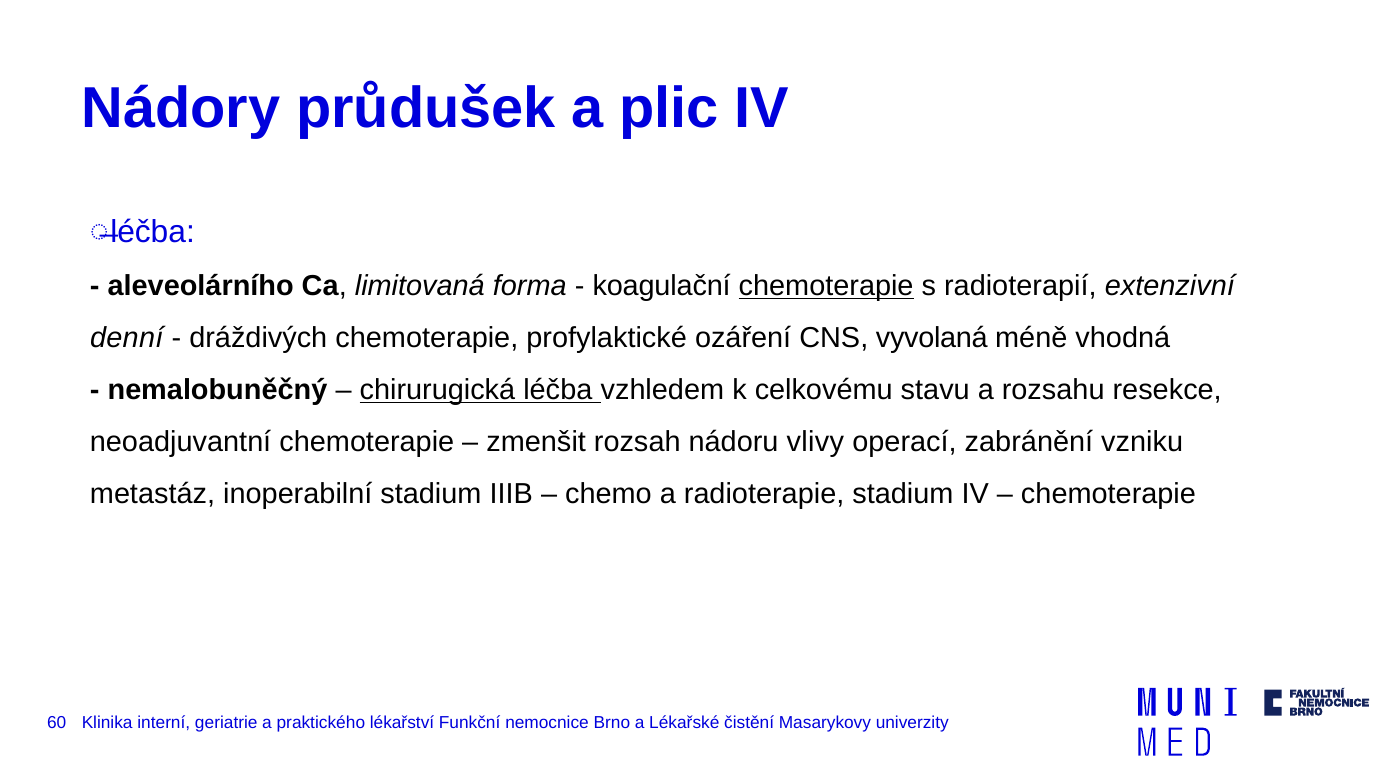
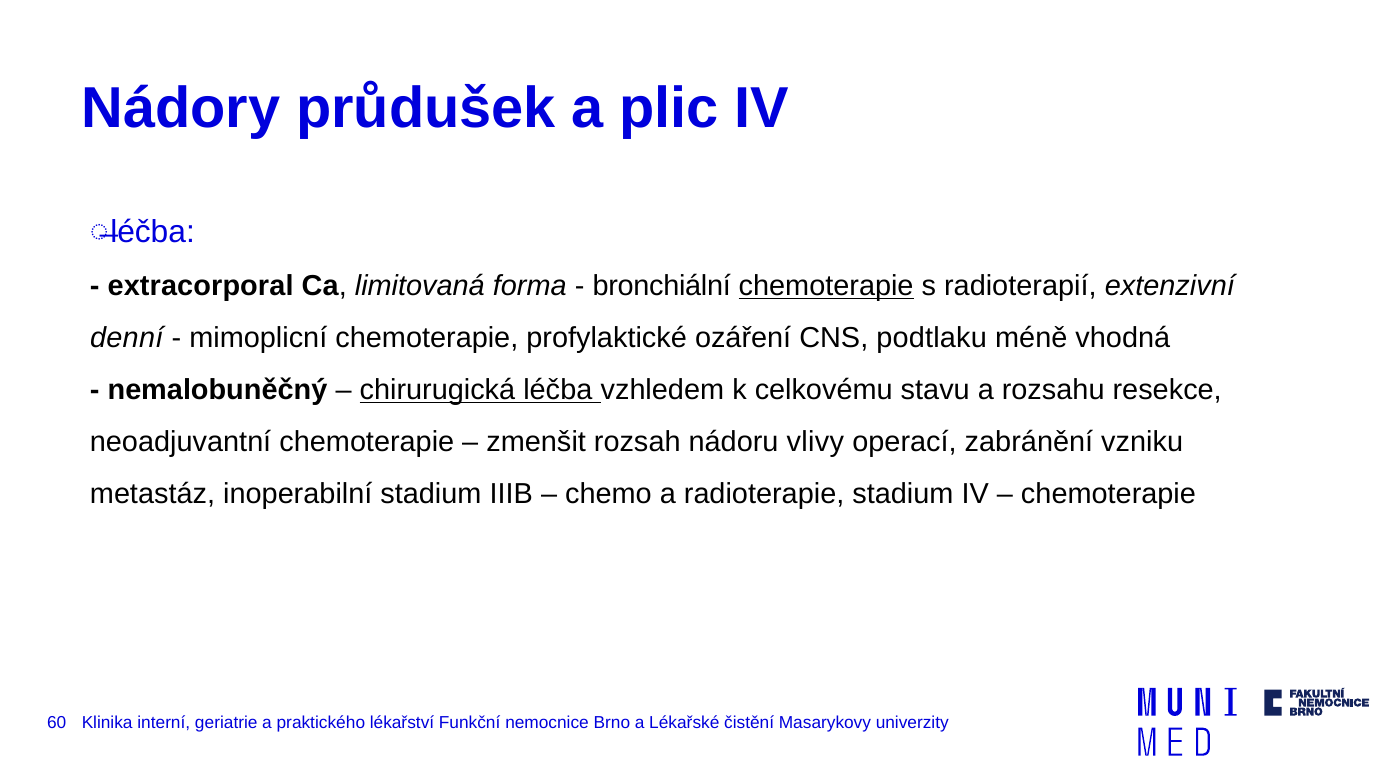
aleveolárního: aleveolárního -> extracorporal (201, 286)
koagulační: koagulační -> bronchiální (662, 286)
dráždivých: dráždivých -> mimoplicní (258, 338)
vyvolaná: vyvolaná -> podtlaku (932, 338)
